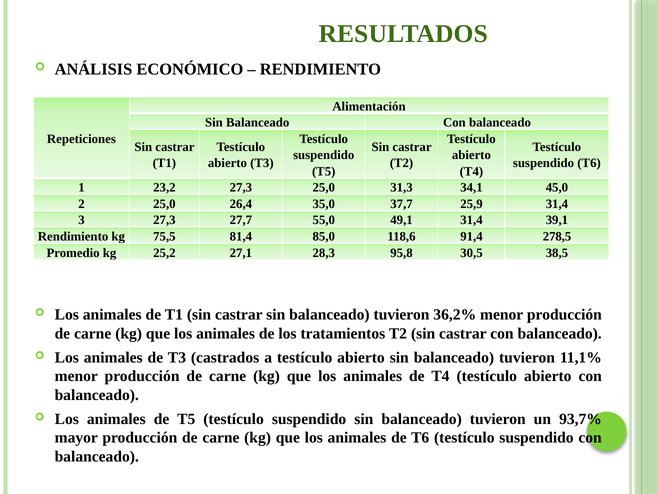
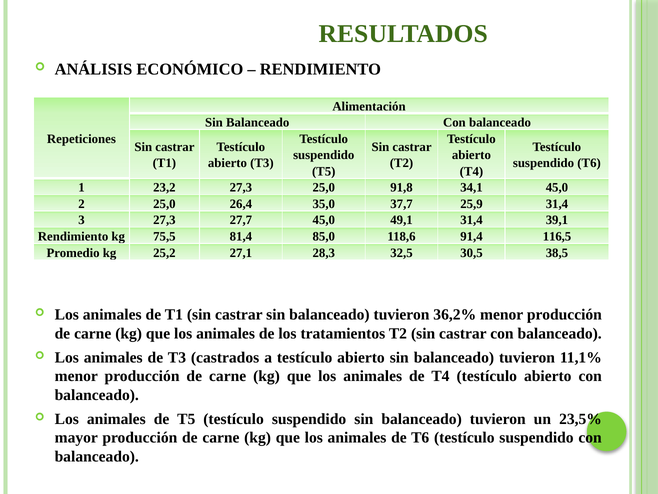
31,3: 31,3 -> 91,8 (402, 187)
27,7 55,0: 55,0 -> 45,0 (324, 220)
278,5: 278,5 -> 116,5 (557, 236)
95,8: 95,8 -> 32,5 (402, 253)
93,7%: 93,7% -> 23,5% (581, 419)
